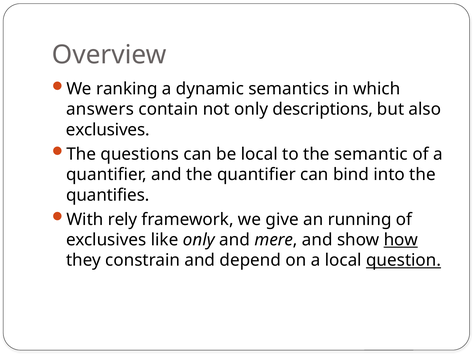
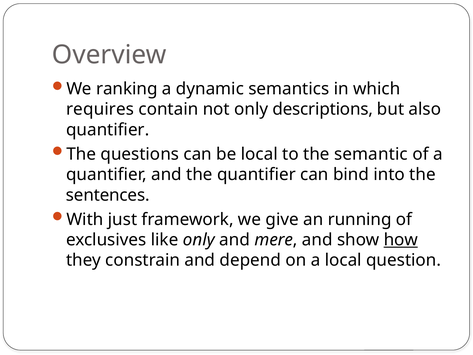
answers: answers -> requires (100, 109)
exclusives: exclusives -> quantifier (108, 130)
quantifies: quantifies -> sentences (108, 195)
rely: rely -> just (123, 219)
question underline: present -> none (404, 260)
